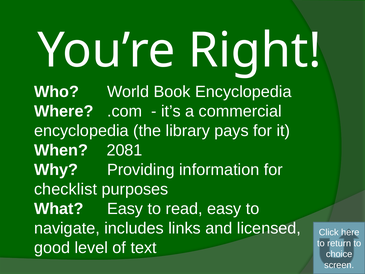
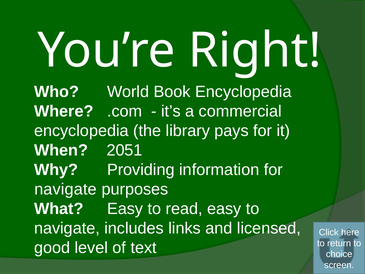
2081: 2081 -> 2051 (125, 150)
checklist: checklist -> navigate (65, 189)
